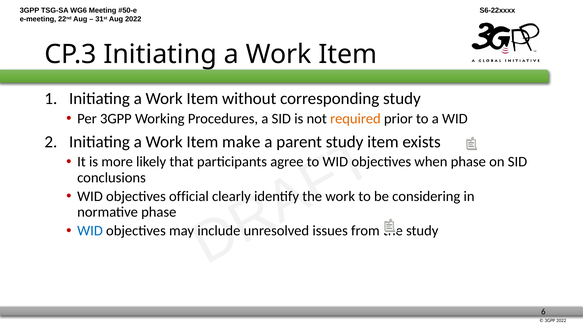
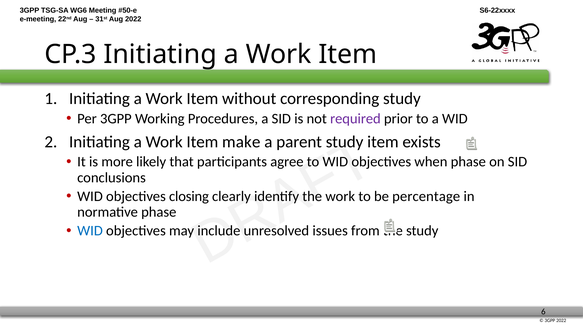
required colour: orange -> purple (355, 119)
official: official -> closing (189, 196)
considering: considering -> percentage (426, 196)
